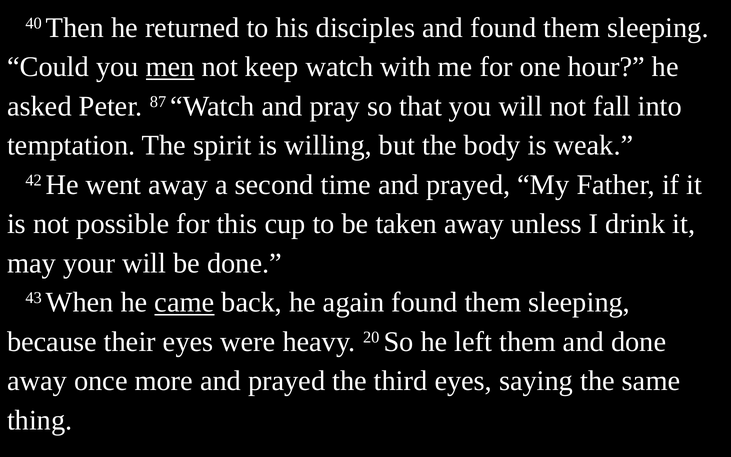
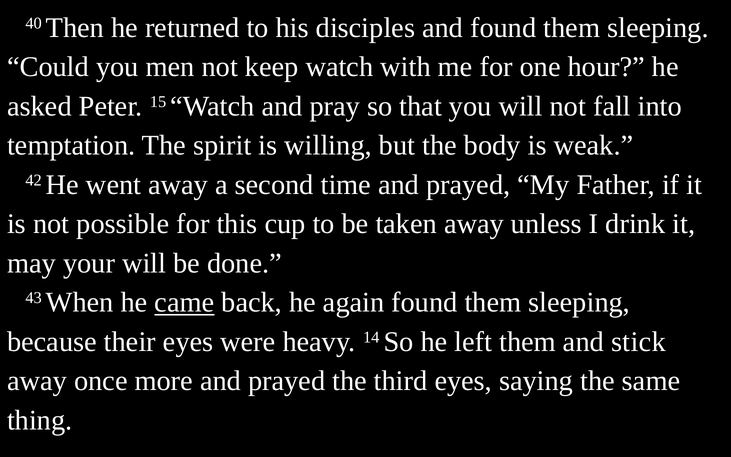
men underline: present -> none (170, 67)
87: 87 -> 15 (158, 102)
20: 20 -> 14 (371, 337)
and done: done -> stick (638, 342)
